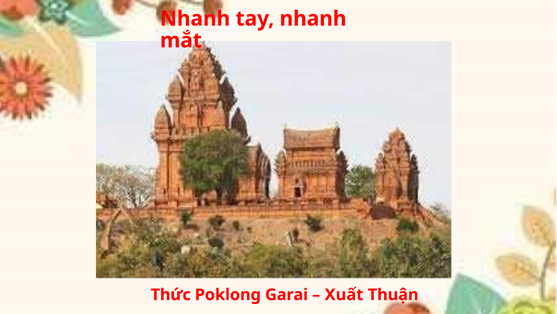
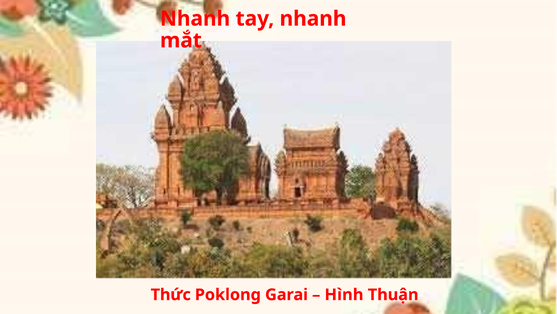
Xuất: Xuất -> Hình (344, 294)
